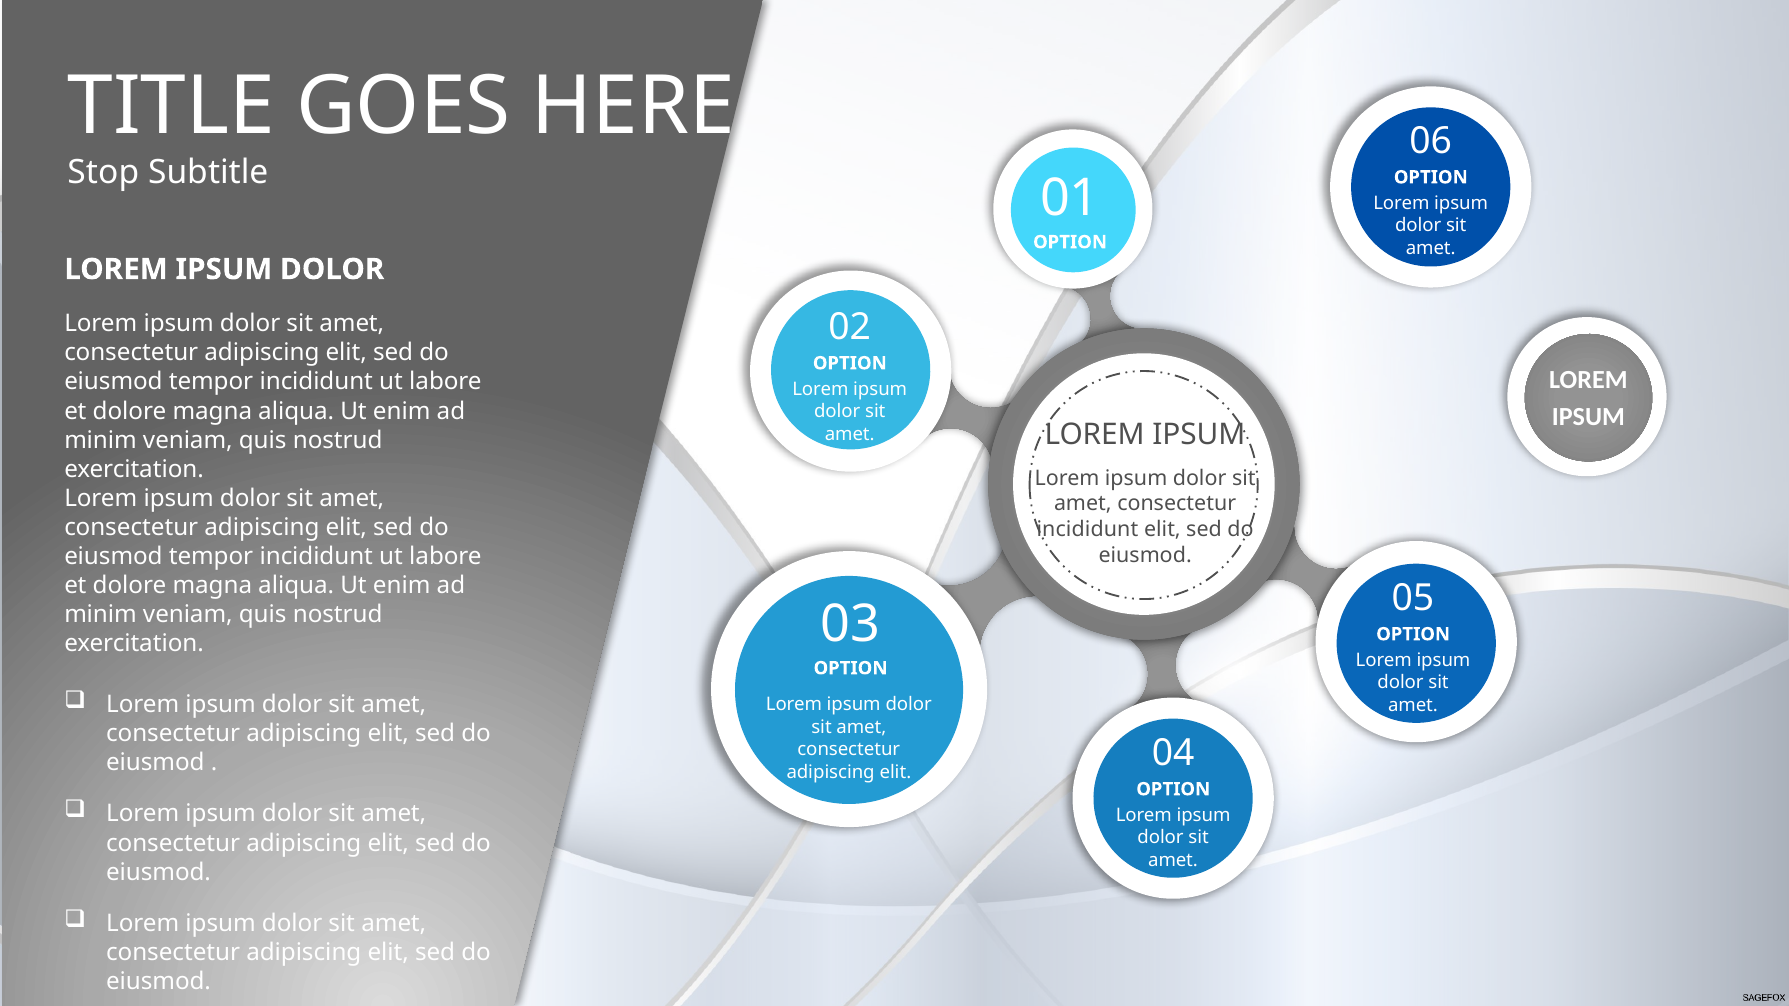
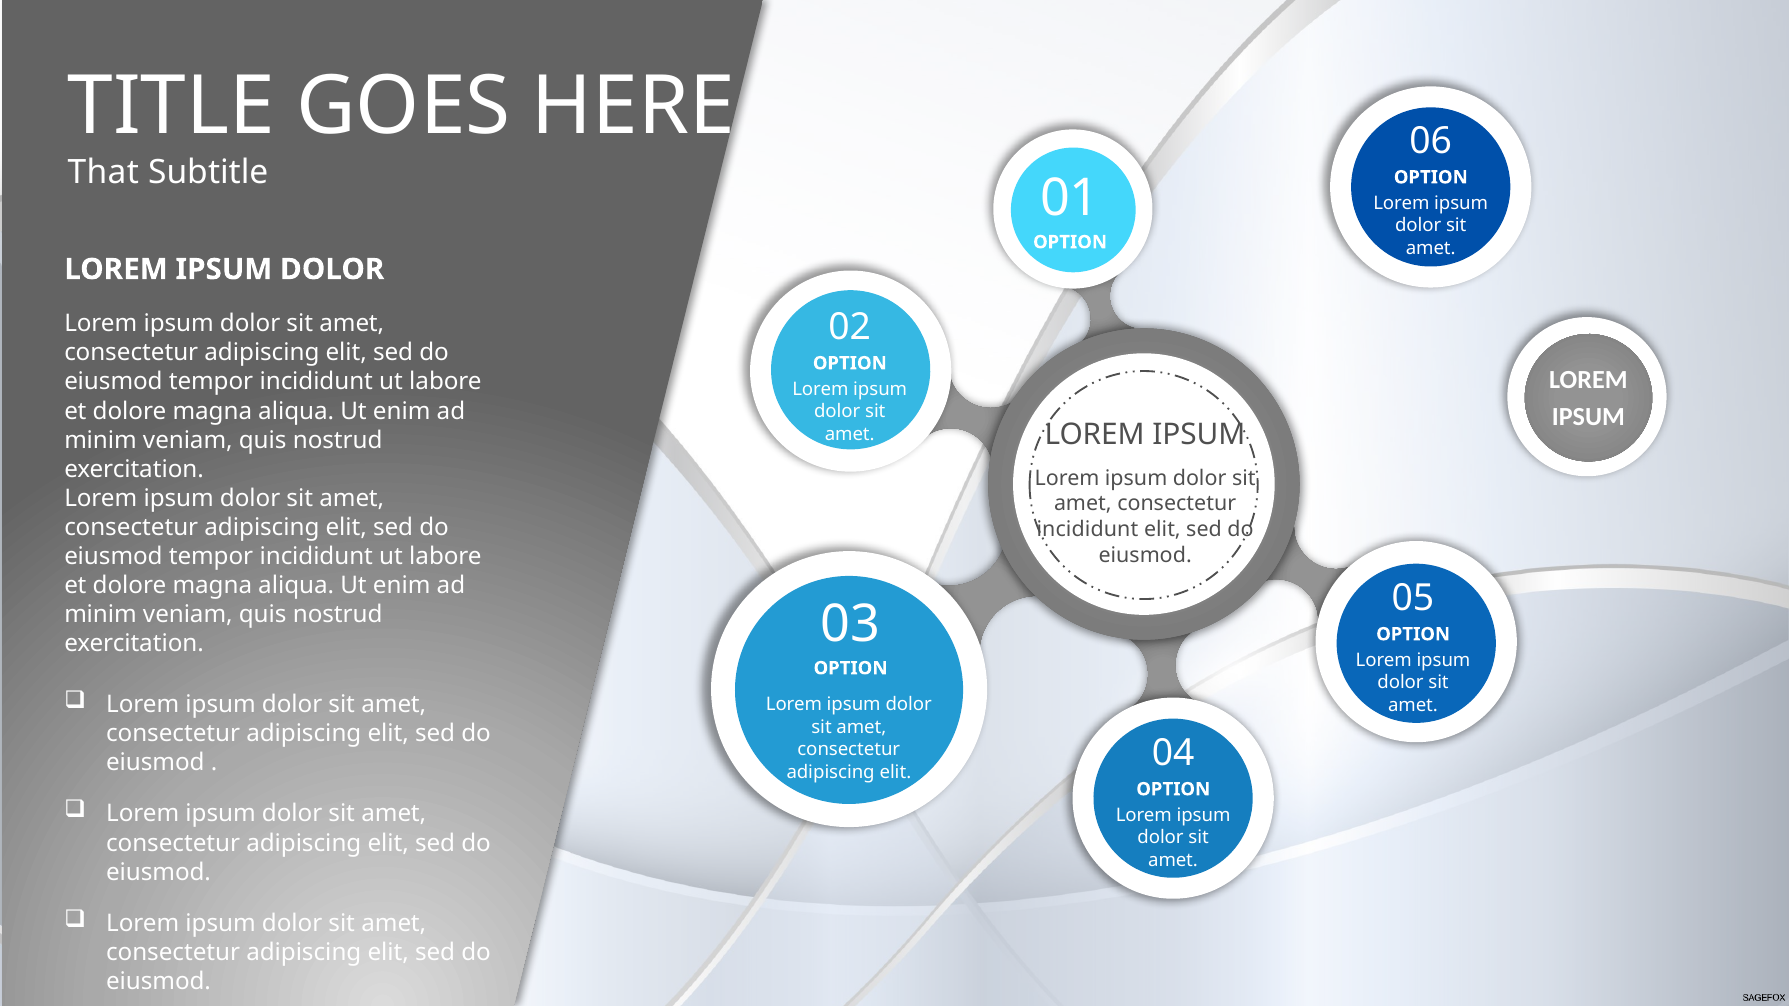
Stop: Stop -> That (103, 172)
